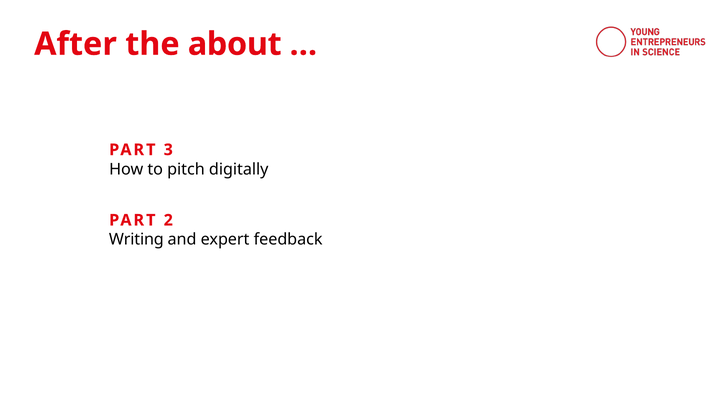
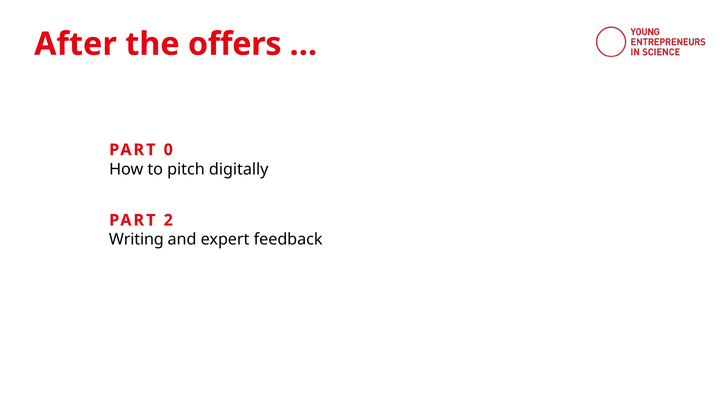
about: about -> offers (235, 44)
3: 3 -> 0 (168, 150)
